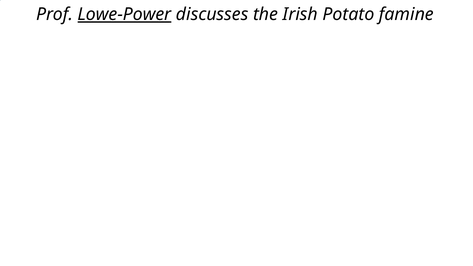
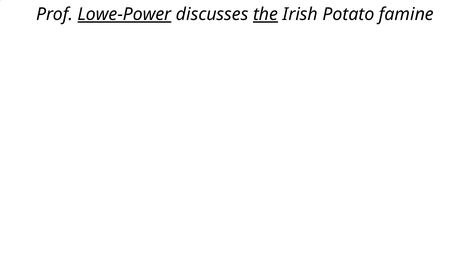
the underline: none -> present (266, 14)
